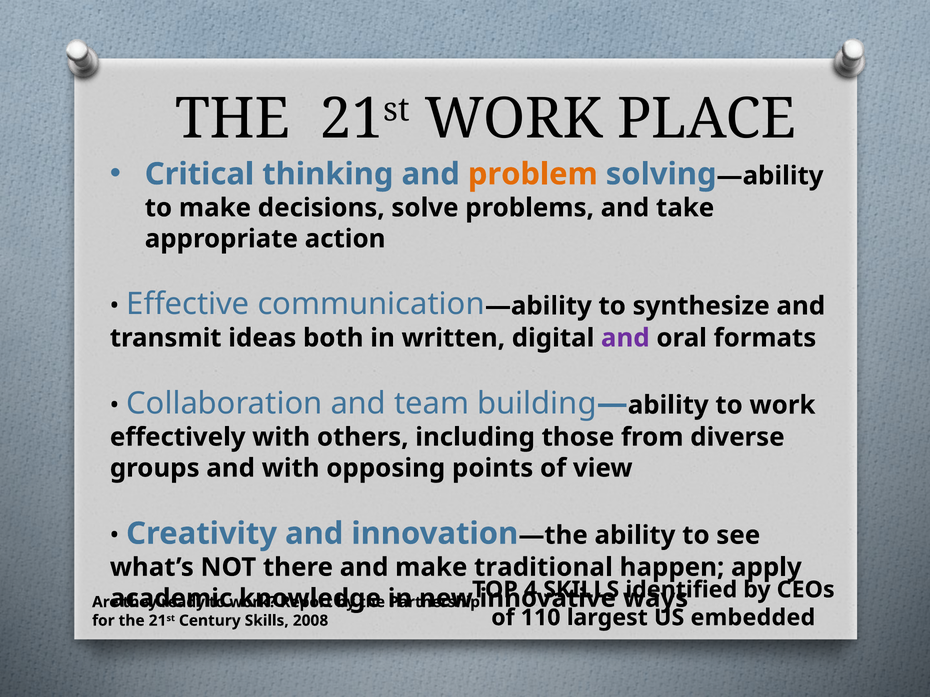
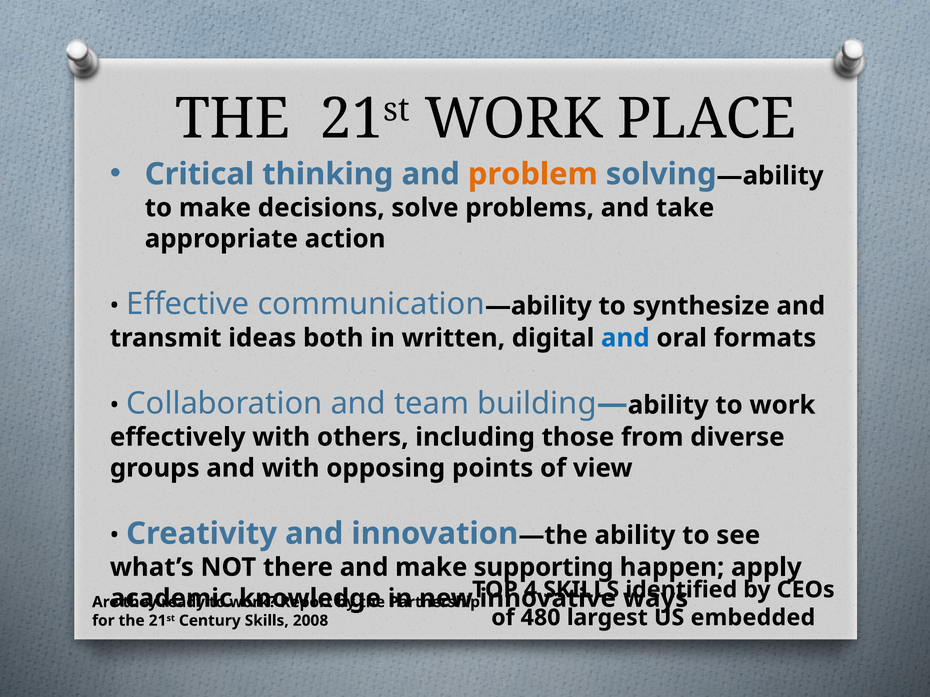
and colour: purple -> blue (625, 338)
traditional: traditional -> supporting (544, 568)
110: 110 -> 480 (541, 618)
